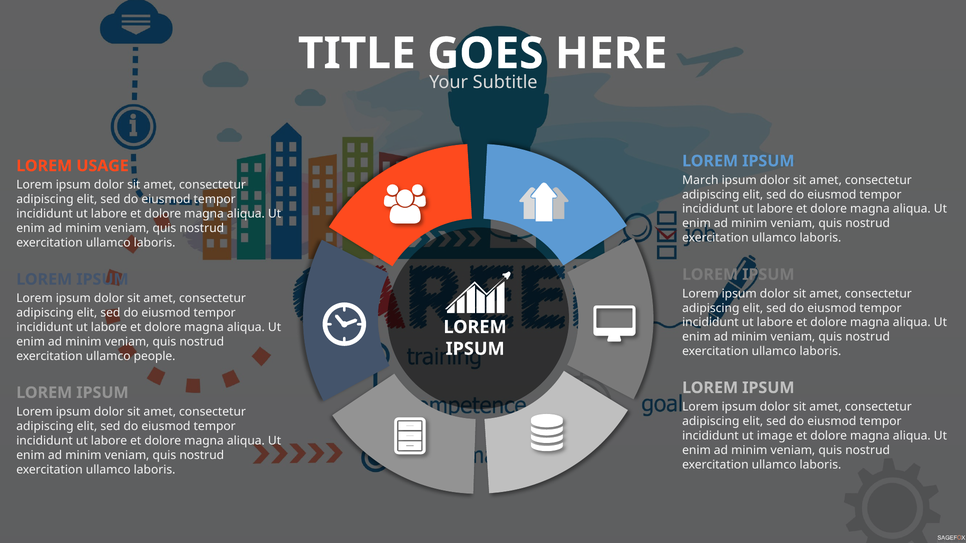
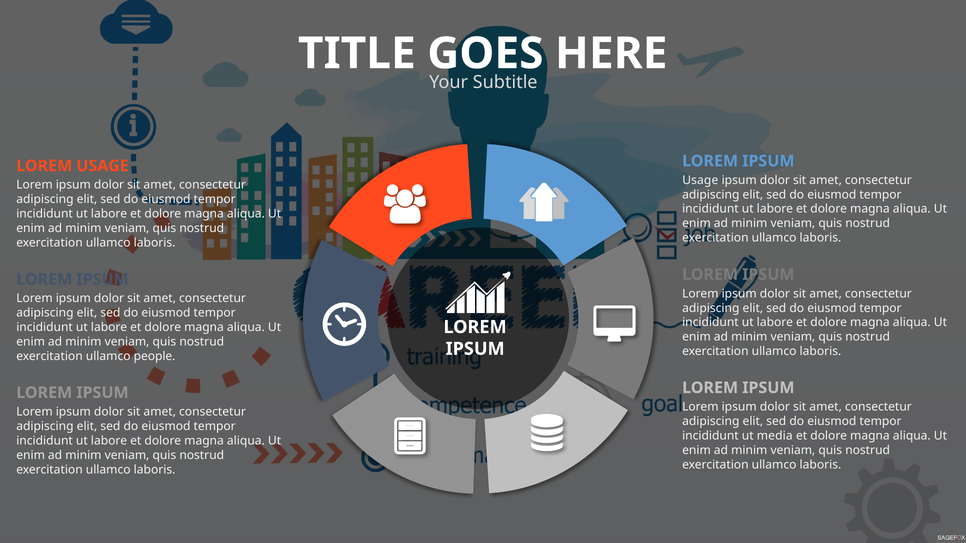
March: March -> Usage (700, 180)
image: image -> media (775, 436)
